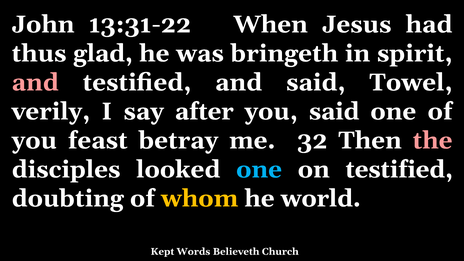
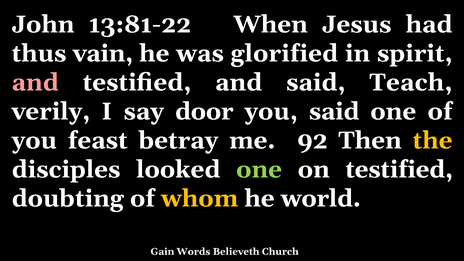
13:31-22: 13:31-22 -> 13:81-22 (140, 24)
glad: glad -> vain (103, 53)
bringeth: bringeth -> glorified (284, 53)
Towel: Towel -> Teach (411, 82)
after: after -> door (204, 111)
32: 32 -> 92 (312, 140)
the colour: pink -> yellow (433, 140)
one colour: light blue -> light green (259, 169)
Kept: Kept -> Gain (162, 252)
